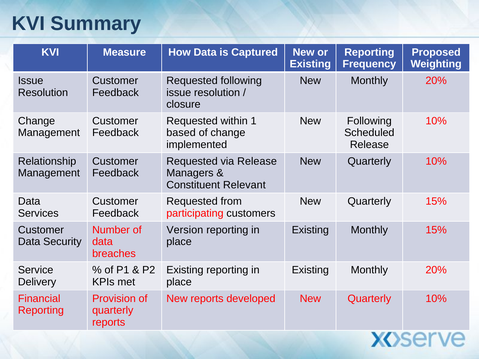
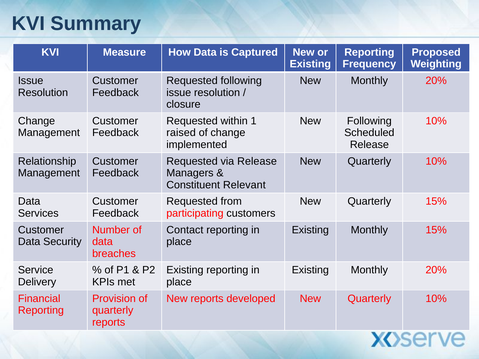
based: based -> raised (181, 133)
Version: Version -> Contact (185, 230)
